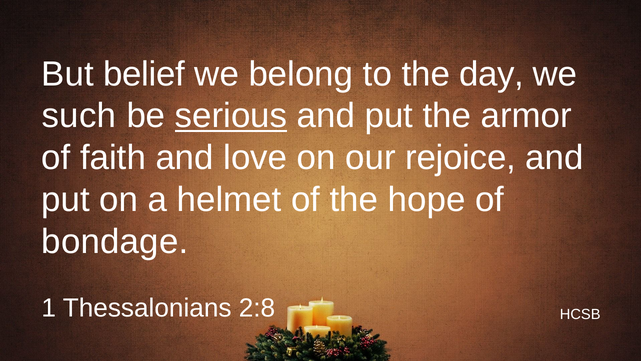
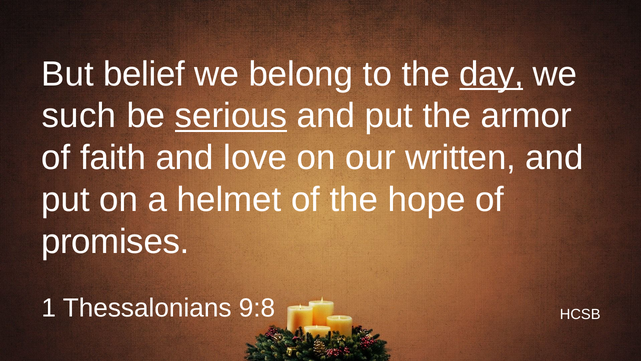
day underline: none -> present (491, 74)
rejoice: rejoice -> written (461, 158)
bondage: bondage -> promises (115, 241)
2:8: 2:8 -> 9:8 (257, 308)
